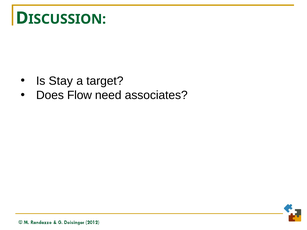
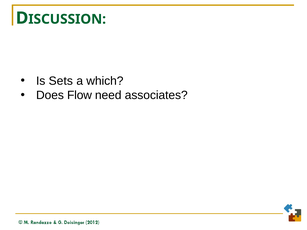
Stay: Stay -> Sets (61, 81)
target: target -> which (105, 81)
